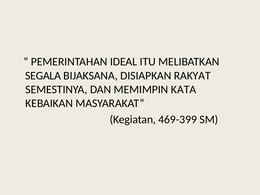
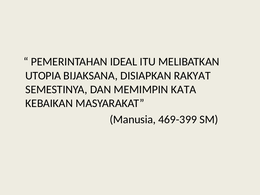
SEGALA: SEGALA -> UTOPIA (43, 76)
Kegiatan: Kegiatan -> Manusia (133, 120)
